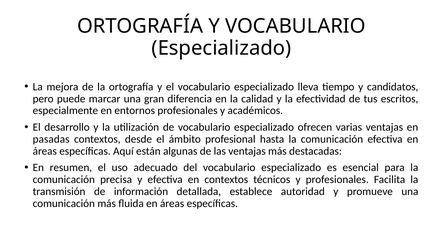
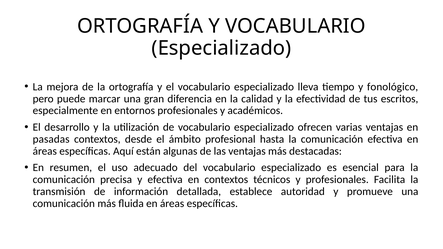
candidatos: candidatos -> fonológico (393, 87)
